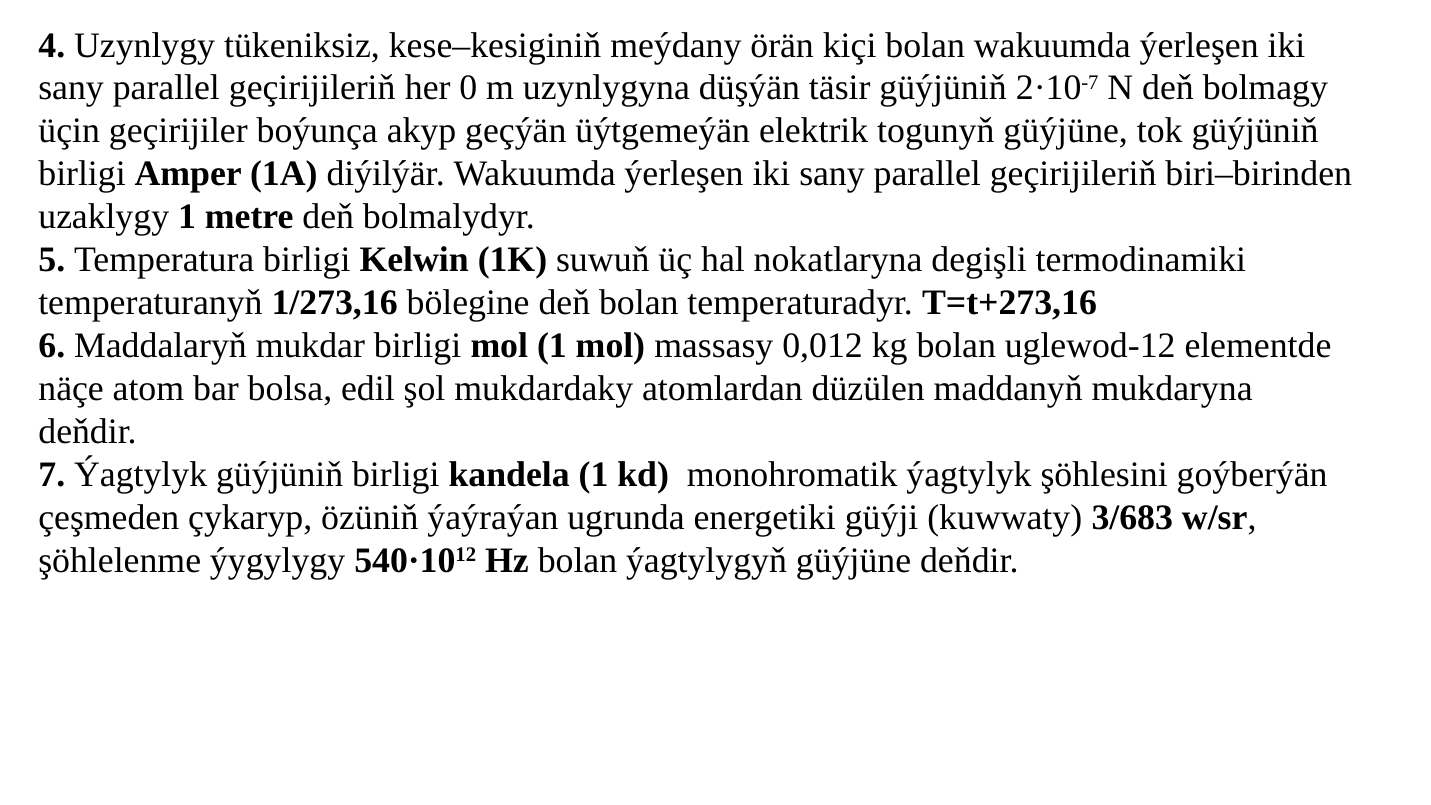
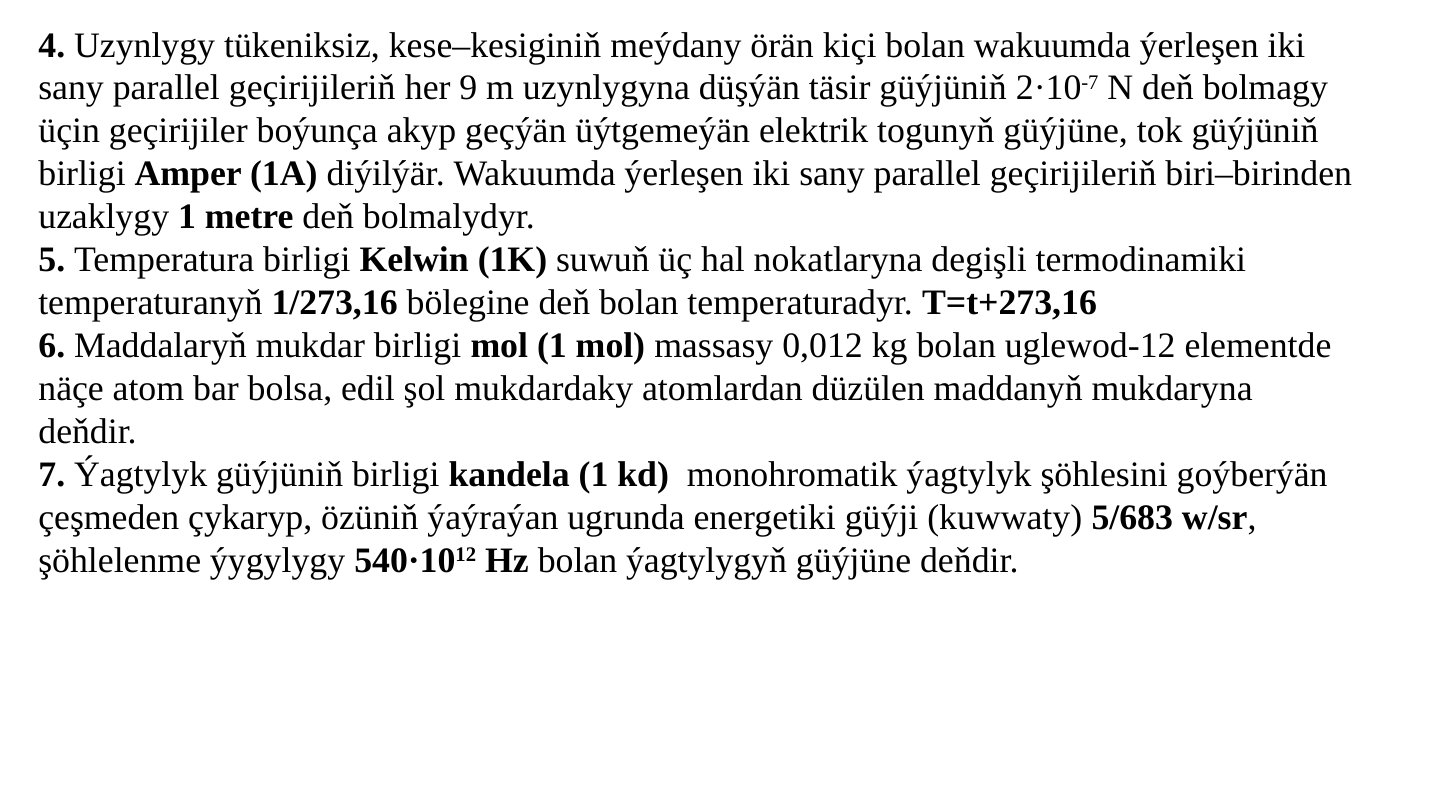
0: 0 -> 9 (468, 88)
3/683: 3/683 -> 5/683 (1132, 517)
